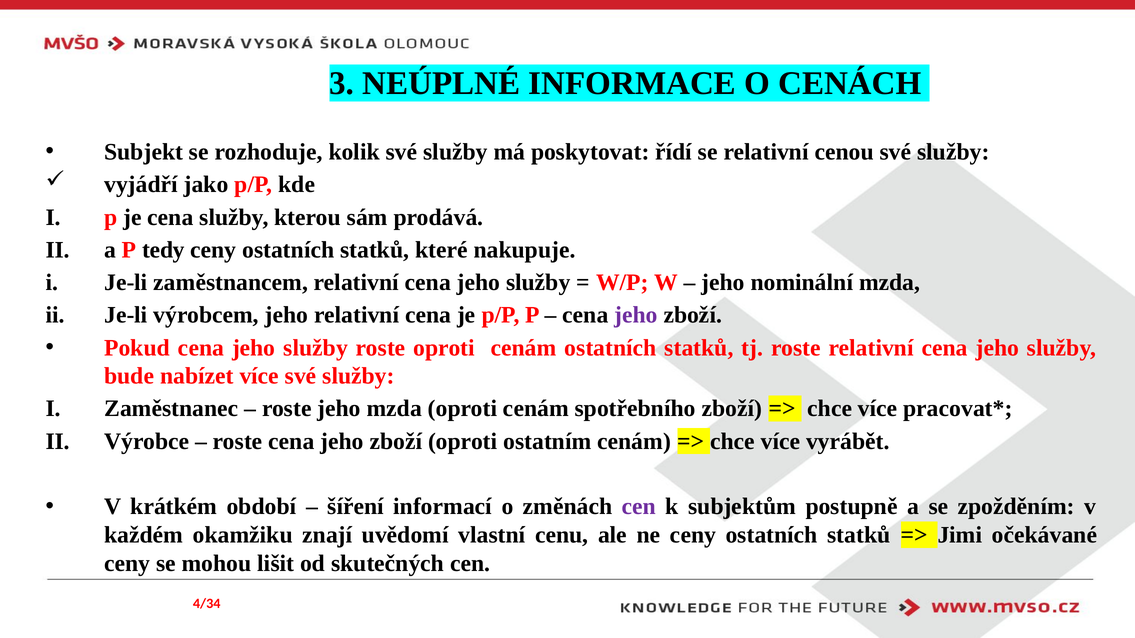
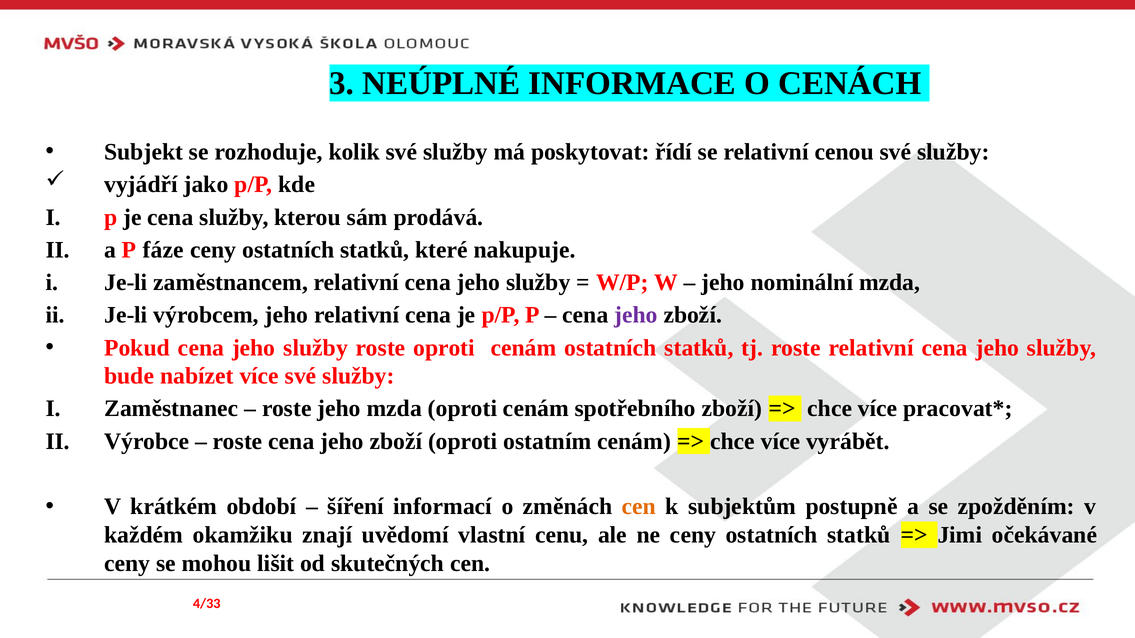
tedy: tedy -> fáze (163, 250)
cen colour: purple -> orange (639, 507)
4/34: 4/34 -> 4/33 (207, 604)
